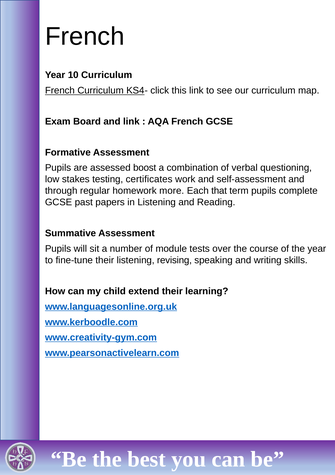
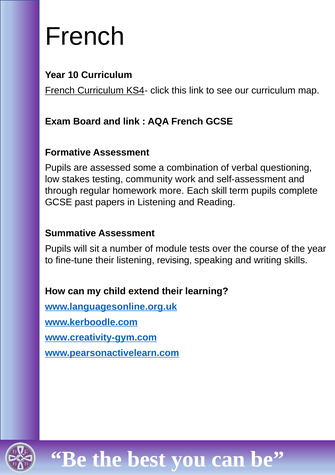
boost: boost -> some (145, 168)
certificates: certificates -> community (149, 179)
that: that -> skill (219, 191)
